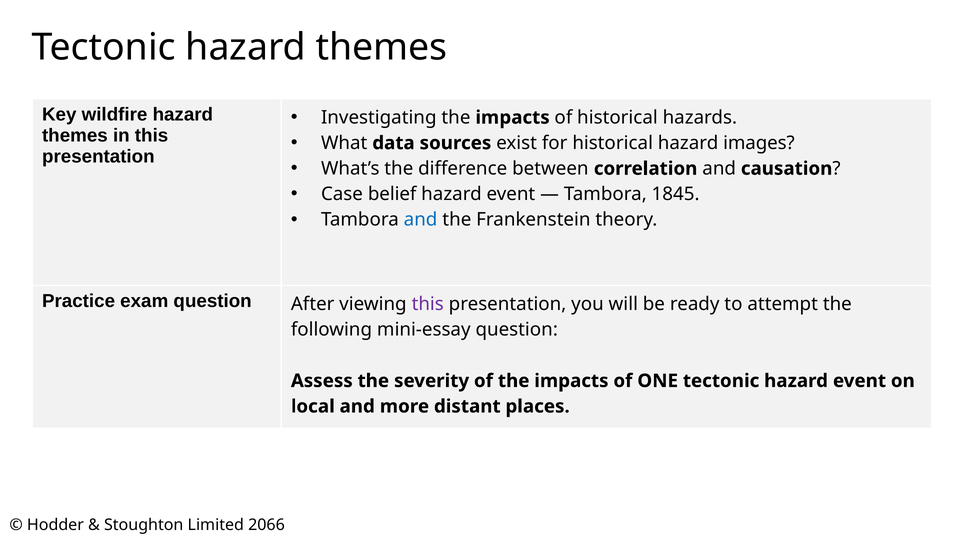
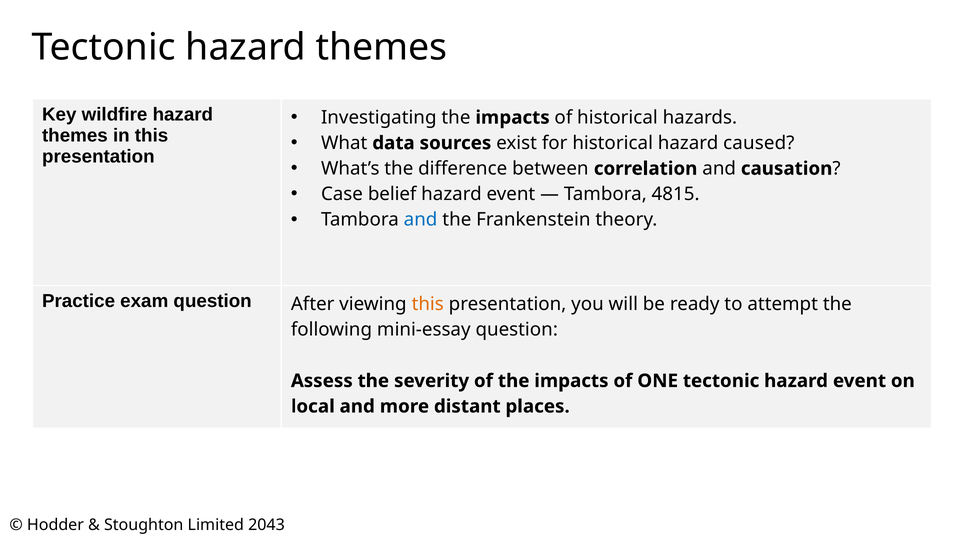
images: images -> caused (759, 143)
1845: 1845 -> 4815 (676, 194)
this colour: purple -> orange (428, 304)
2066: 2066 -> 2043 (267, 525)
